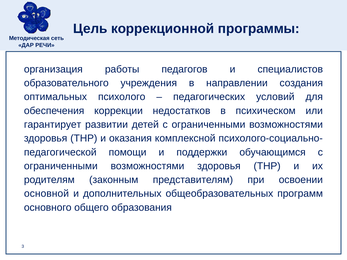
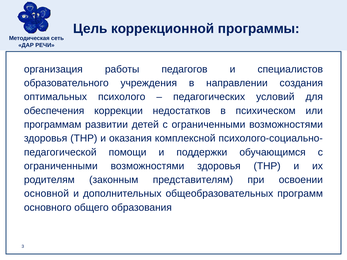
гарантирует: гарантирует -> программам (53, 125)
